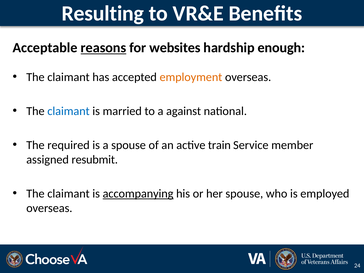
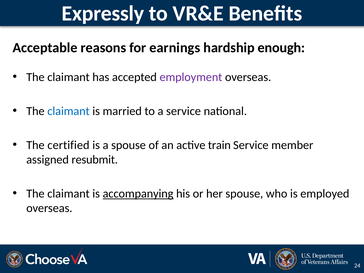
Resulting: Resulting -> Expressly (103, 13)
reasons underline: present -> none (103, 48)
websites: websites -> earnings (175, 48)
employment colour: orange -> purple (191, 77)
a against: against -> service (184, 111)
required: required -> certified (68, 145)
